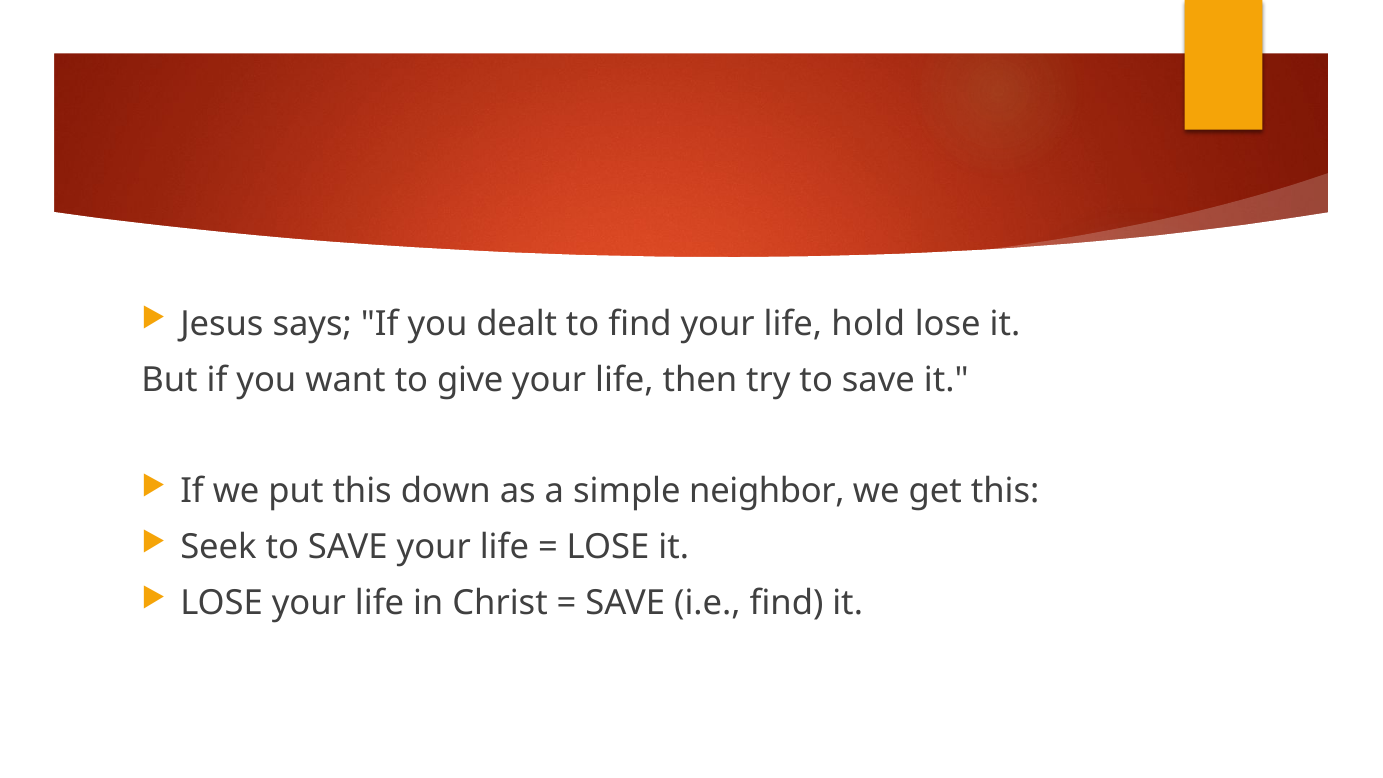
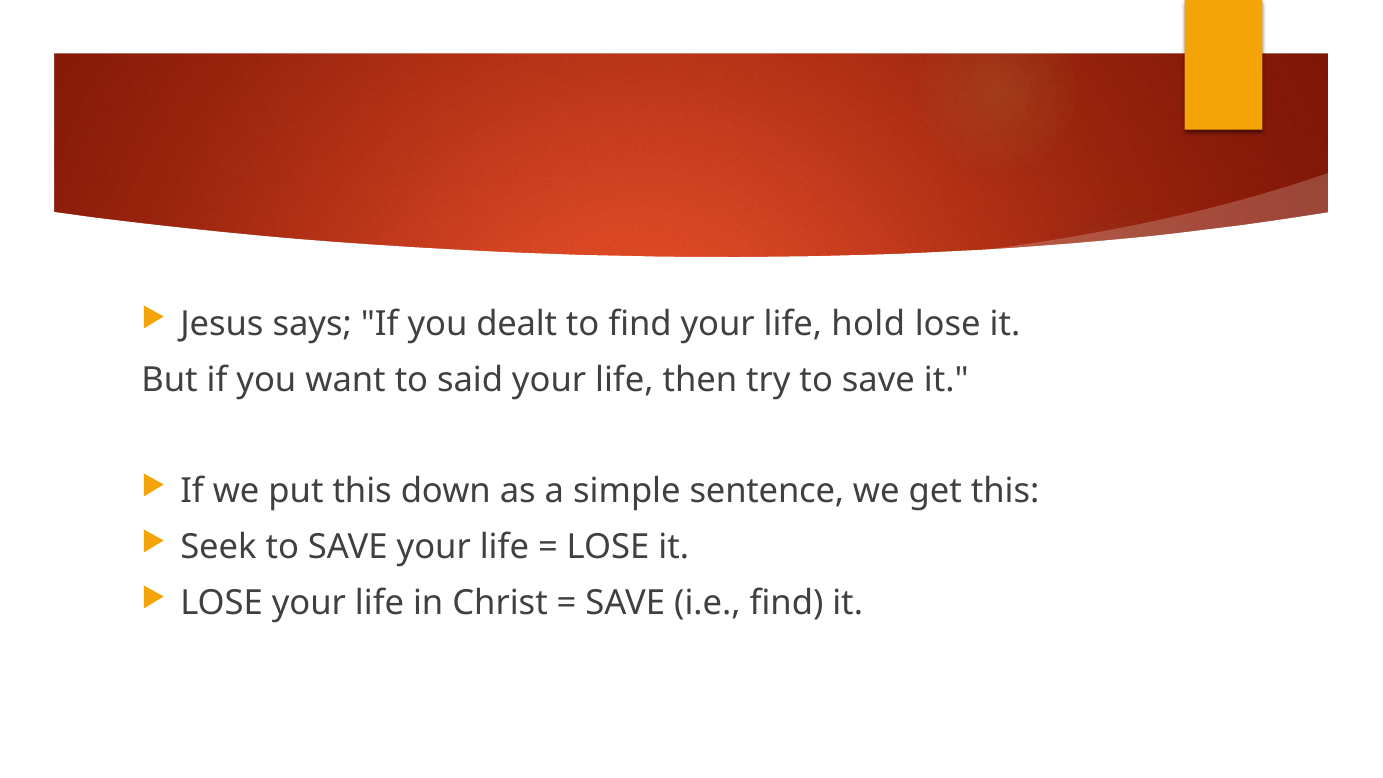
give: give -> said (470, 380)
neighbor: neighbor -> sentence (767, 491)
